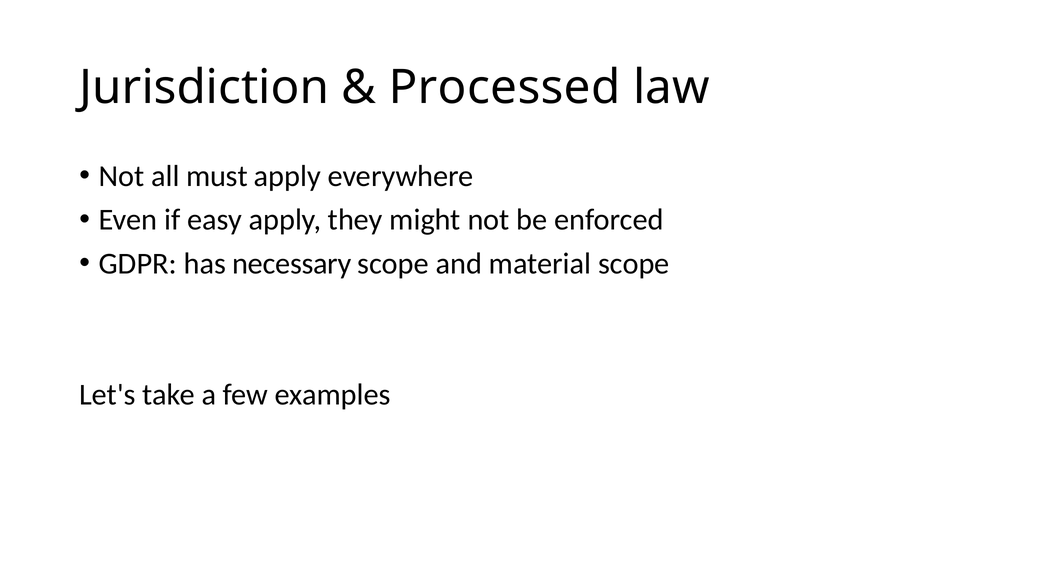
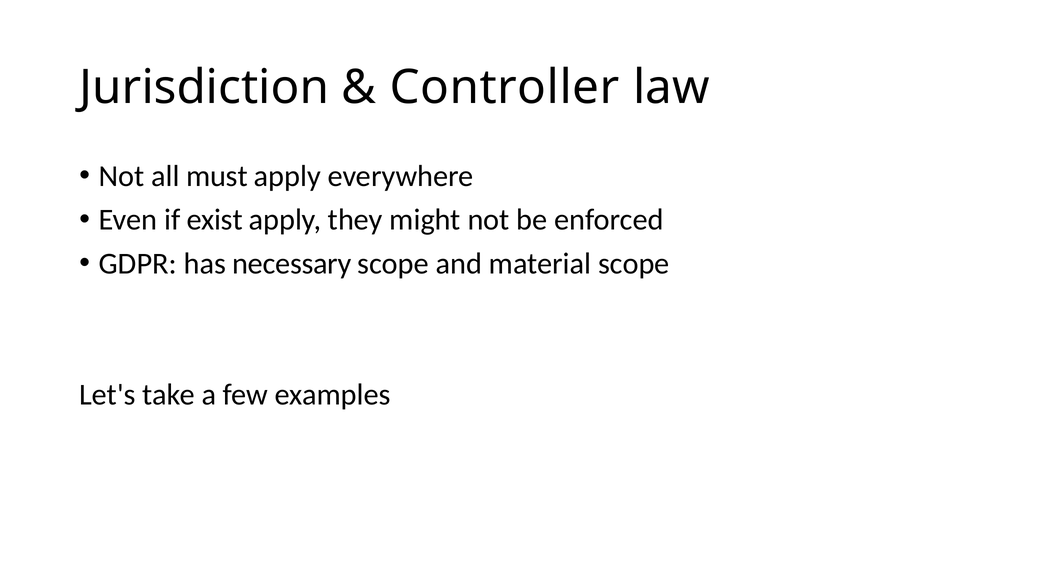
Processed: Processed -> Controller (504, 87)
easy: easy -> exist (215, 220)
